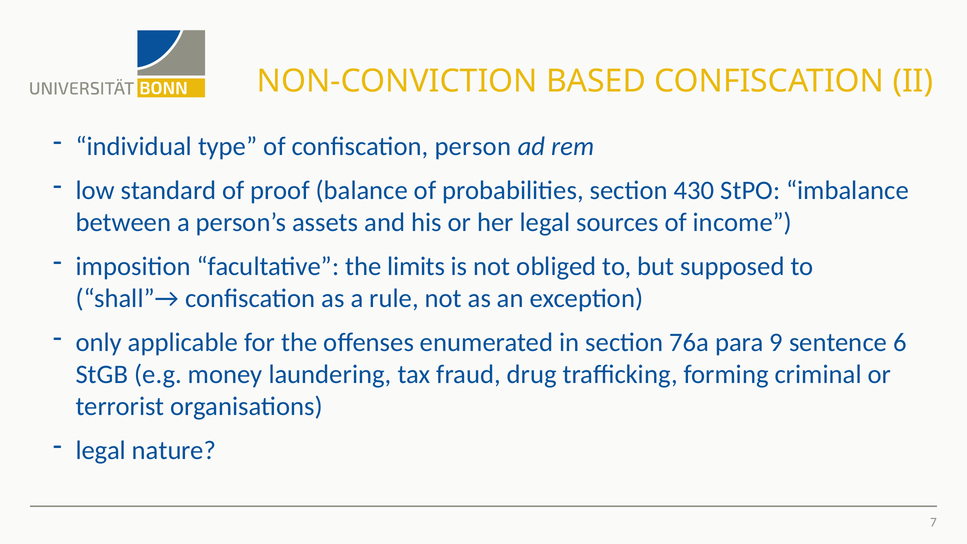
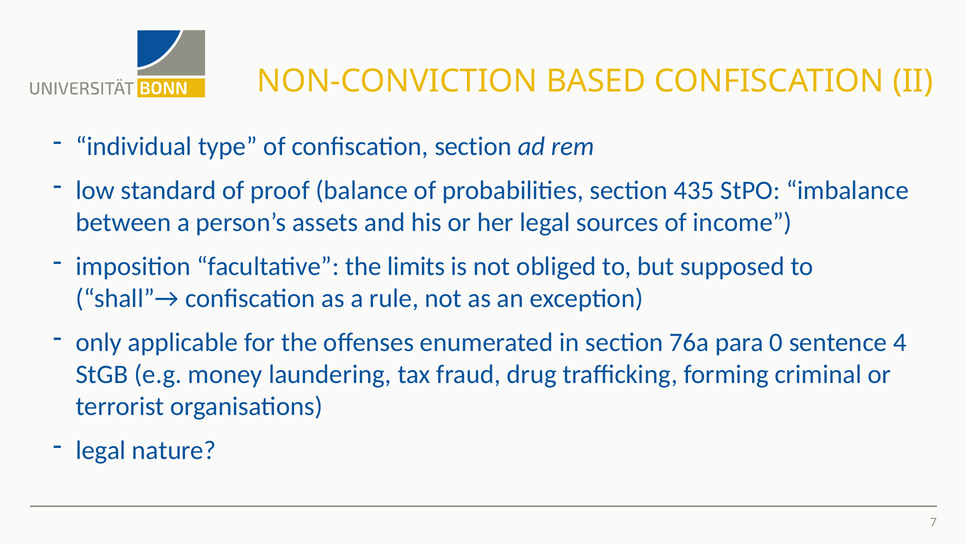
confiscation person: person -> section (473, 146)
430: 430 -> 435 (694, 190)
9: 9 -> 0 (776, 342)
6: 6 -> 4 (900, 342)
